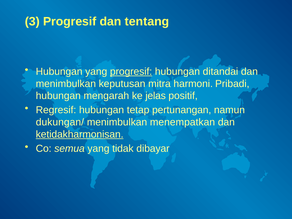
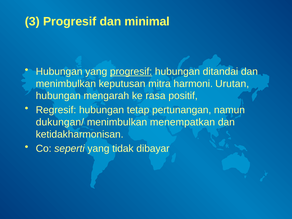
tentang: tentang -> minimal (147, 22)
Pribadi: Pribadi -> Urutan (232, 84)
jelas: jelas -> rasa (155, 96)
ketidakharmonisan underline: present -> none (80, 134)
semua: semua -> seperti (69, 149)
